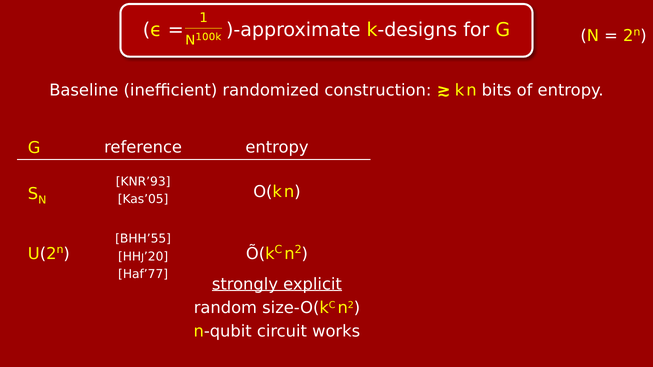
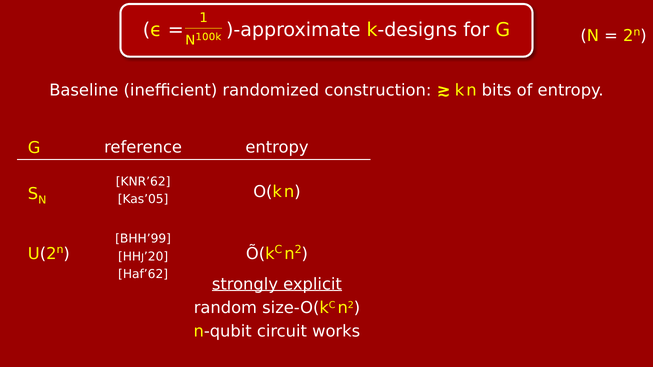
KNR’93: KNR’93 -> KNR’62 (143, 182)
BHH’55: BHH’55 -> BHH’99 (143, 239)
Haf’77: Haf’77 -> Haf’62 (143, 274)
